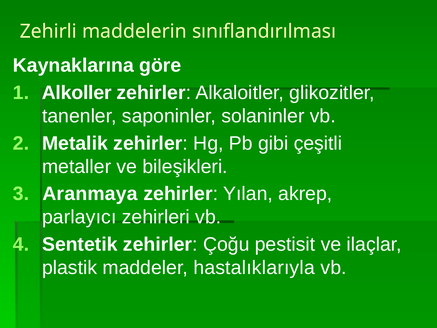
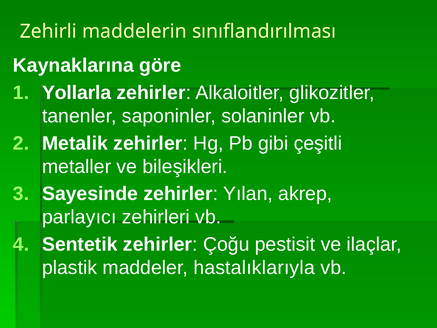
Alkoller: Alkoller -> Yollarla (77, 93)
Aranmaya: Aranmaya -> Sayesinde (90, 194)
